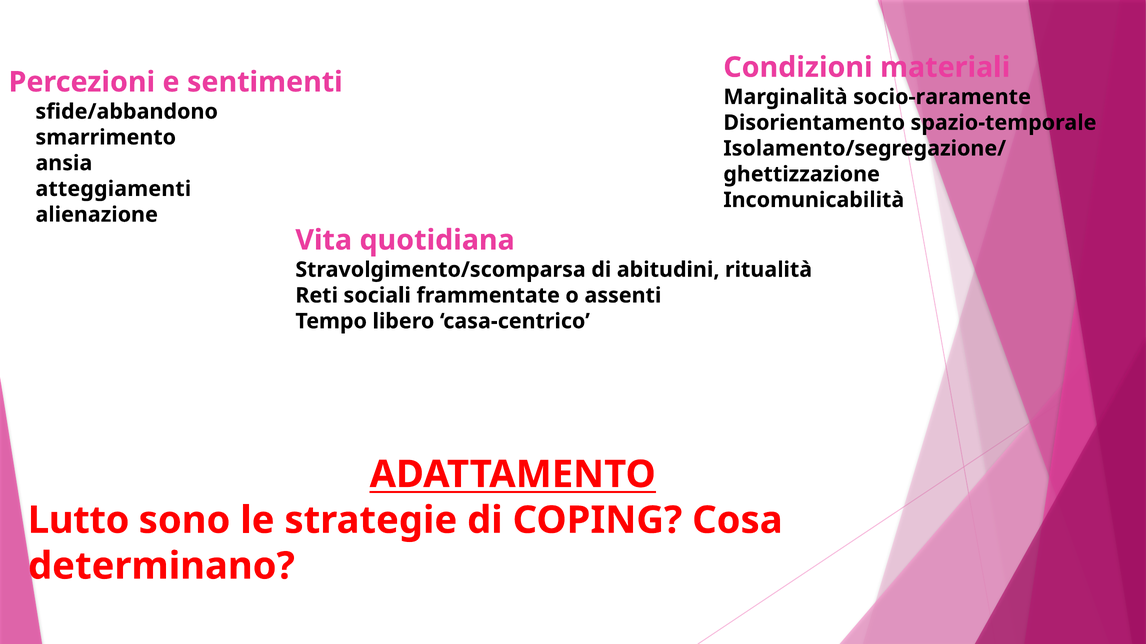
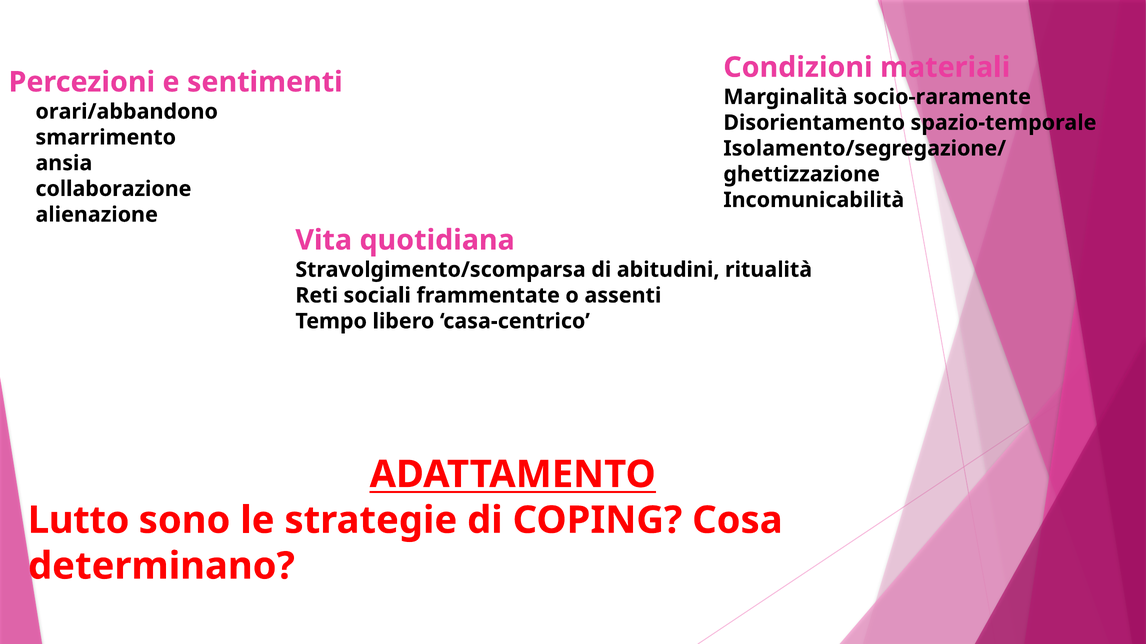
sfide/abbandono: sfide/abbandono -> orari/abbandono (127, 112)
atteggiamenti: atteggiamenti -> collaborazione (113, 189)
